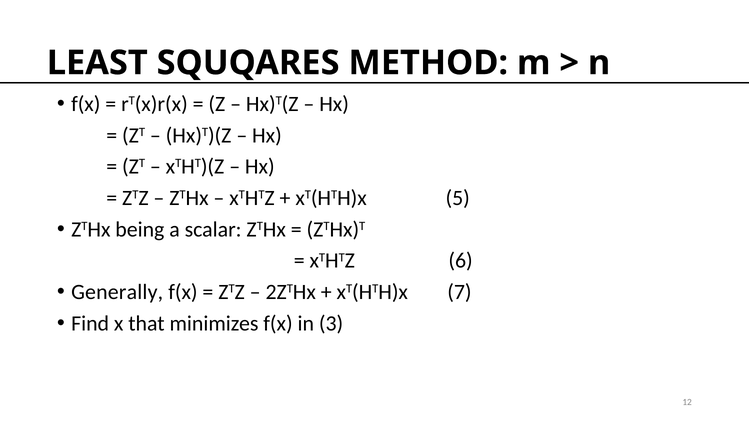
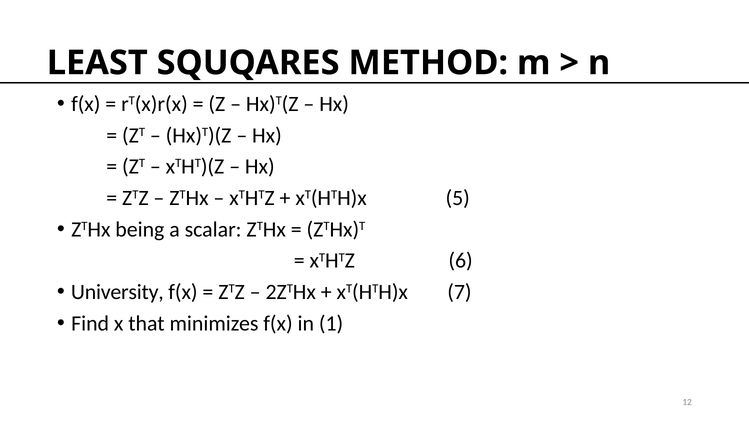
Generally: Generally -> University (117, 292)
3: 3 -> 1 (331, 324)
